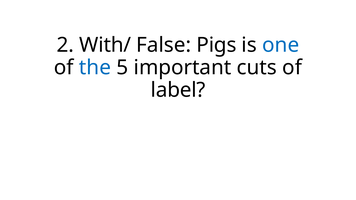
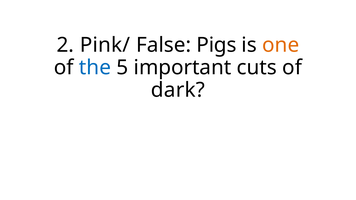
With/: With/ -> Pink/ (105, 45)
one colour: blue -> orange (281, 45)
label: label -> dark (178, 90)
